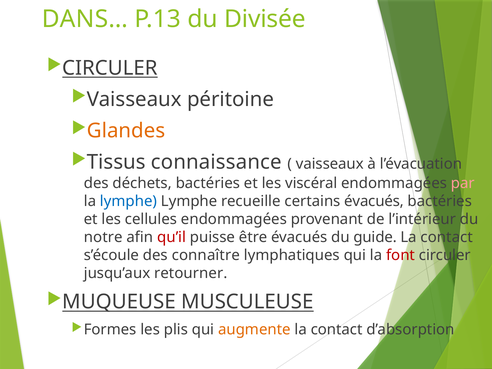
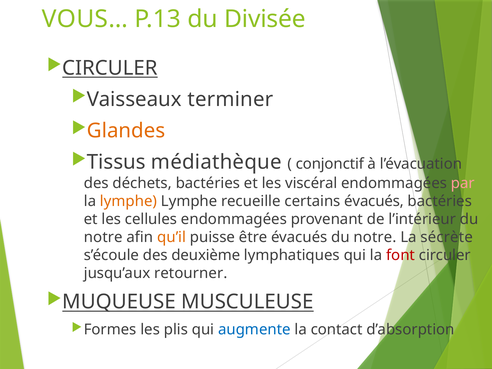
DANS…: DANS… -> VOUS… (85, 19)
péritoine: péritoine -> terminer (230, 99)
connaissance: connaissance -> médiathèque (216, 162)
vaisseaux: vaisseaux -> conjonctif (330, 164)
lymphe colour: blue -> orange (128, 201)
qu’il colour: red -> orange (172, 237)
évacués du guide: guide -> notre (375, 237)
contact: contact -> sécrète (447, 237)
connaître: connaître -> deuxième (206, 255)
augmente colour: orange -> blue (254, 330)
